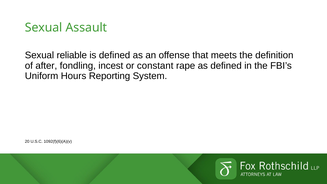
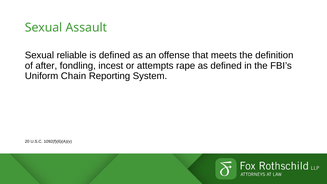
constant: constant -> attempts (155, 66)
Hours: Hours -> Chain (74, 76)
